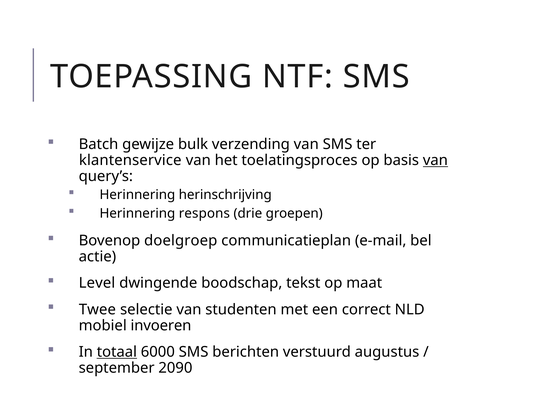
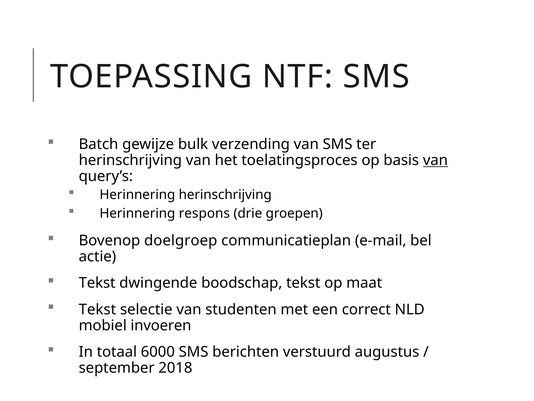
klantenservice: klantenservice -> herinschrijving (130, 160)
Level: Level -> Tekst (97, 283)
Twee: Twee -> Tekst (97, 309)
totaal underline: present -> none (117, 352)
2090: 2090 -> 2018 (175, 368)
